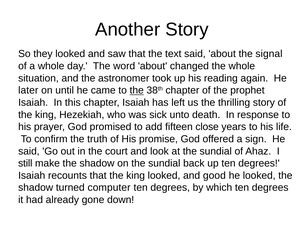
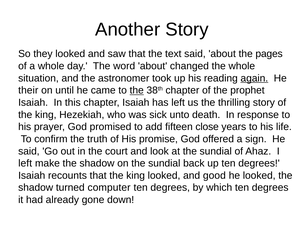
signal: signal -> pages (269, 54)
again underline: none -> present (254, 78)
later: later -> their (28, 90)
still: still -> left (25, 163)
